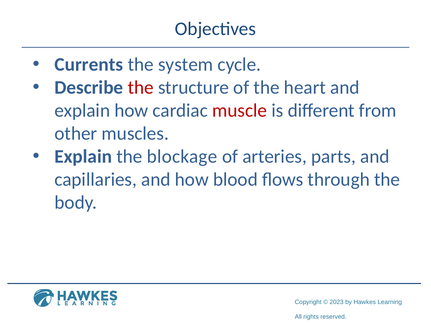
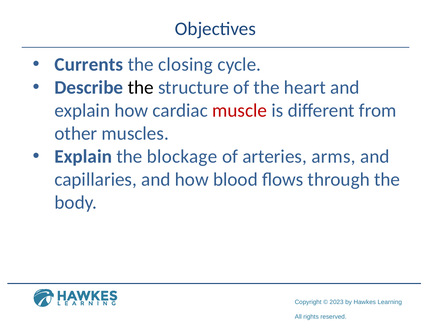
system: system -> closing (186, 65)
the colour: red -> black (141, 88)
parts: parts -> arms (333, 157)
